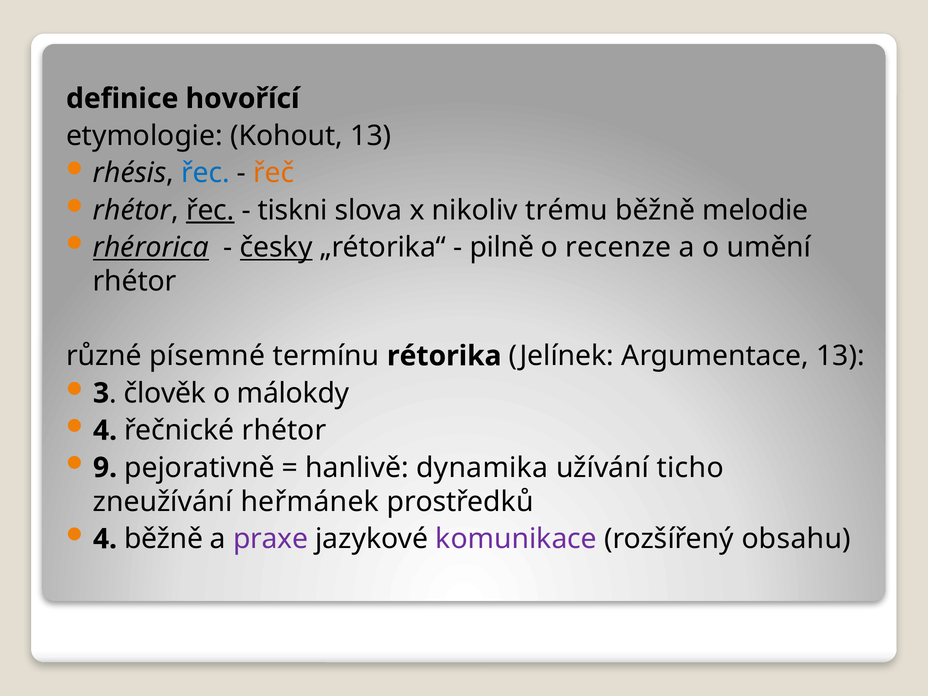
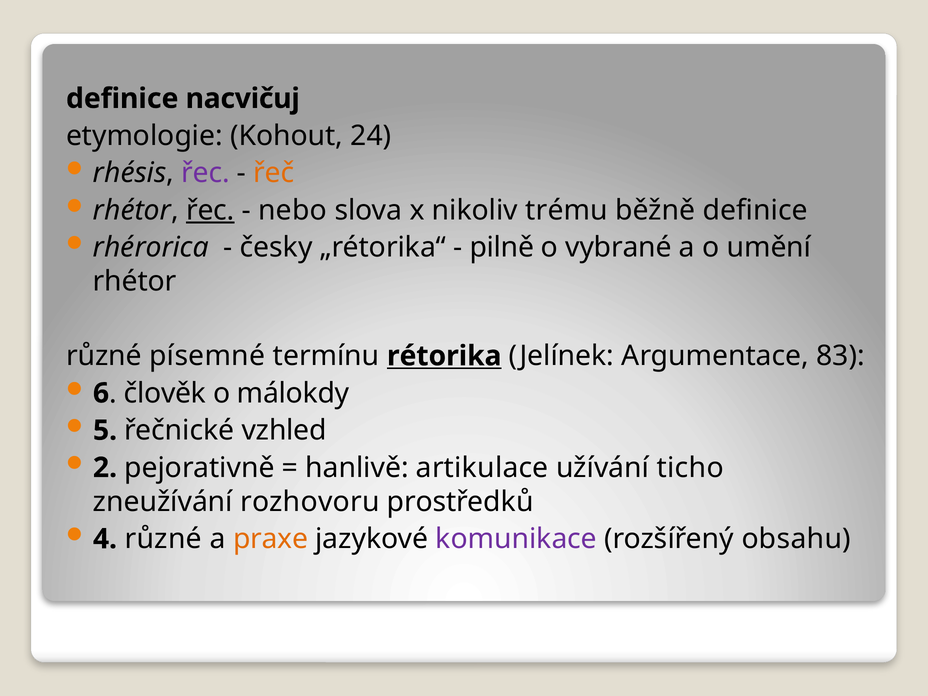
hovořící: hovořící -> nacvičuj (243, 99)
Kohout 13: 13 -> 24 (371, 136)
řec colour: blue -> purple (205, 173)
tiskni: tiskni -> nebo (293, 210)
běžně melodie: melodie -> definice (755, 210)
rhérorica underline: present -> none (151, 247)
česky underline: present -> none (276, 247)
recenze: recenze -> vybrané (619, 247)
rétorika underline: none -> present (444, 356)
Argumentace 13: 13 -> 83 (840, 356)
3: 3 -> 6 (101, 393)
4: 4 -> 5 (105, 430)
řečnické rhétor: rhétor -> vzhled (284, 430)
9: 9 -> 2 (105, 468)
dynamika: dynamika -> artikulace (482, 468)
heřmánek: heřmánek -> rozhovoru (310, 502)
4 běžně: běžně -> různé (163, 539)
praxe colour: purple -> orange (271, 539)
